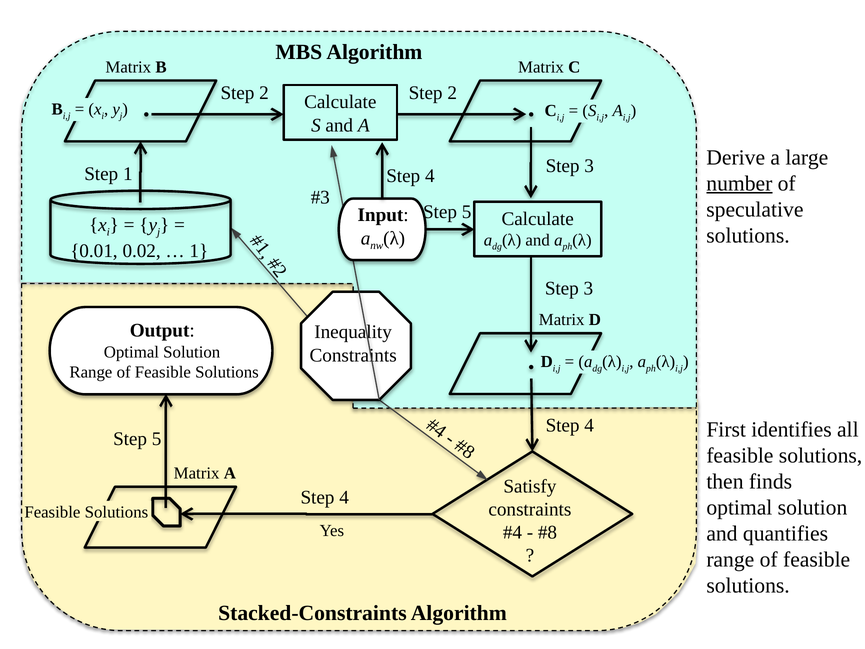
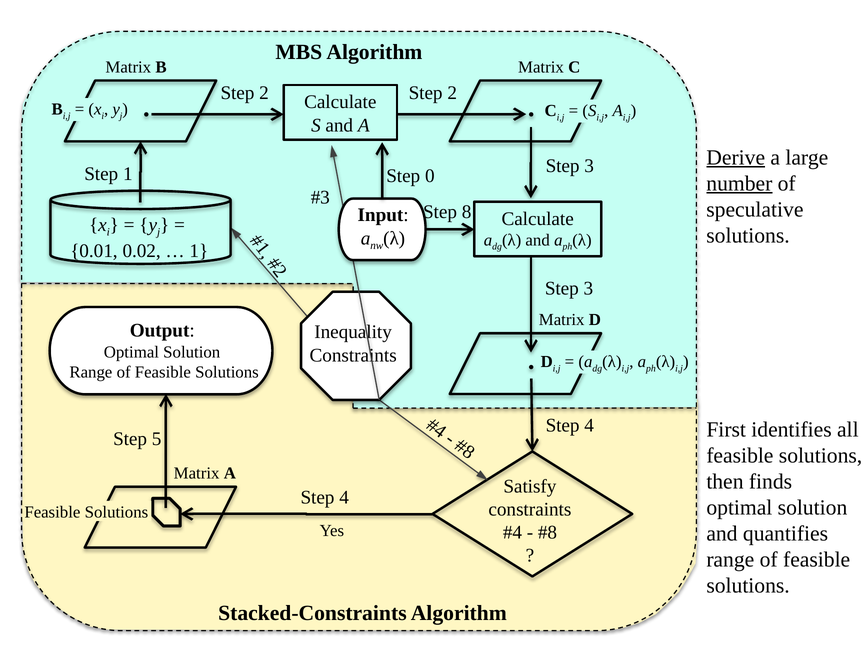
Derive underline: none -> present (736, 157)
4: 4 -> 0 (430, 176)
5: 5 -> 8 (467, 212)
